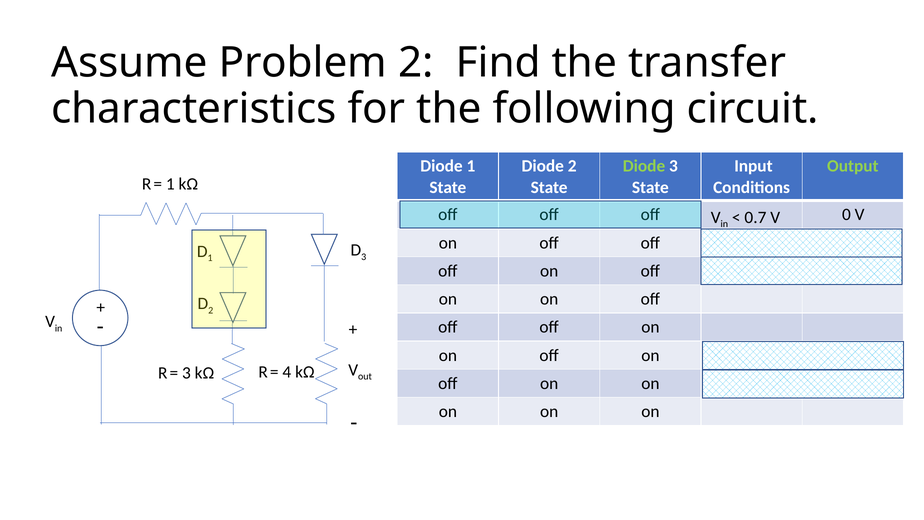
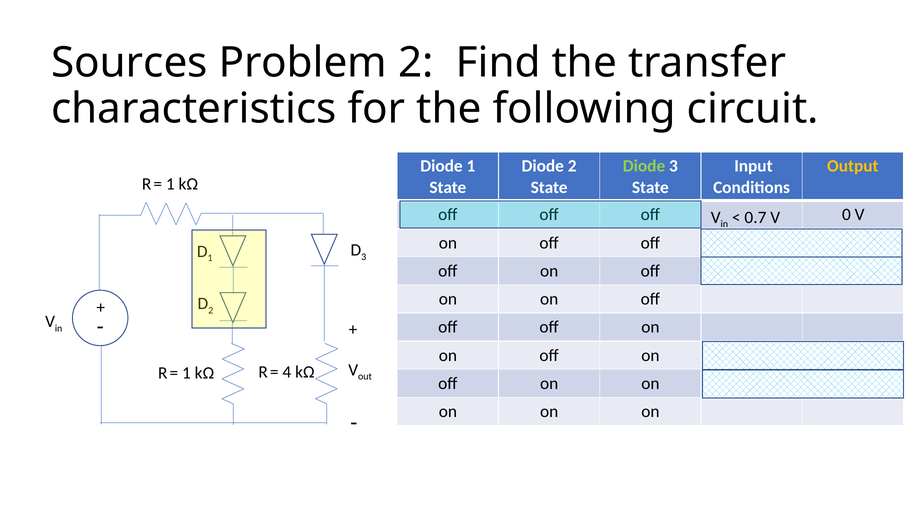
Assume: Assume -> Sources (129, 63)
Output colour: light green -> yellow (853, 166)
3: 3 -> 1 (186, 373)
